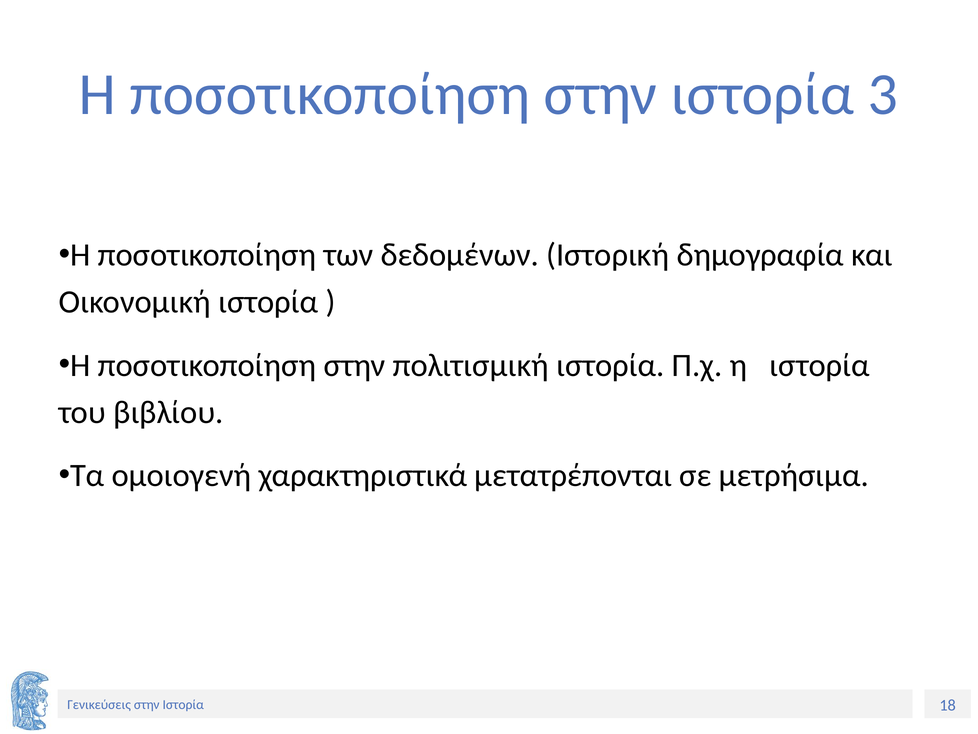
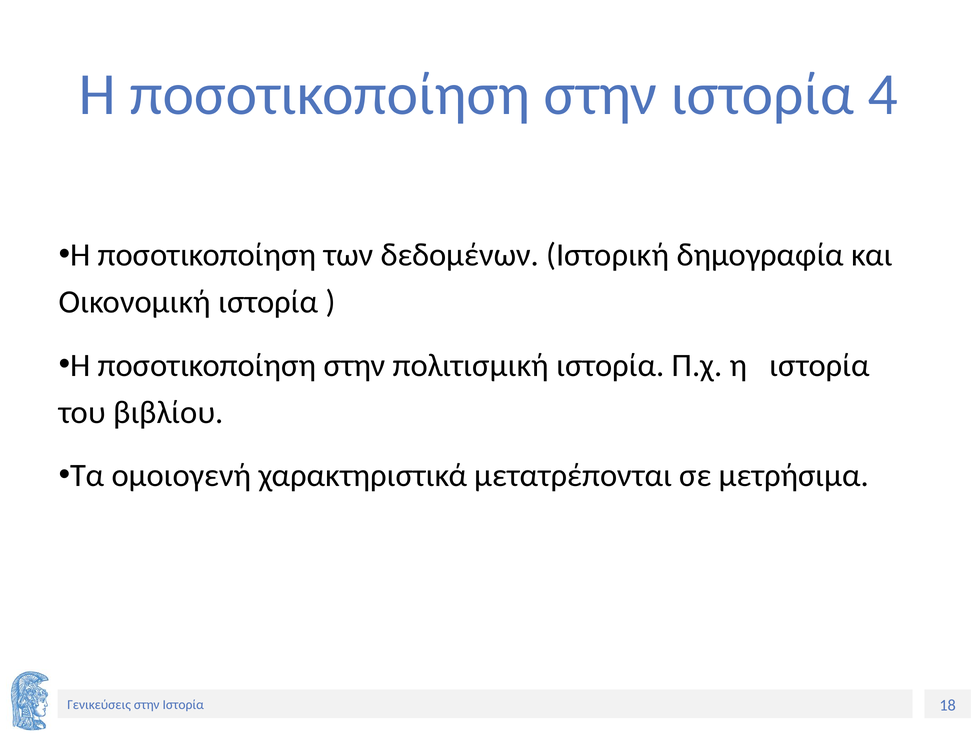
3: 3 -> 4 (883, 95)
